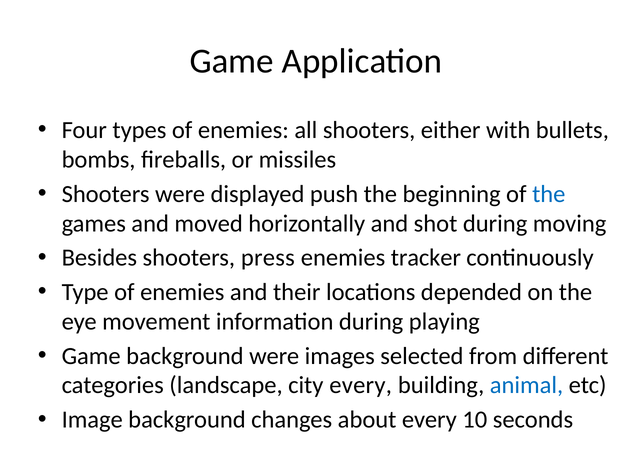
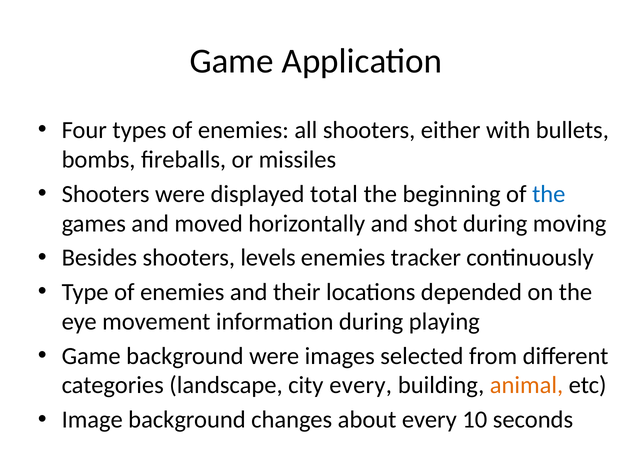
push: push -> total (334, 194)
press: press -> levels (268, 258)
animal colour: blue -> orange (527, 385)
